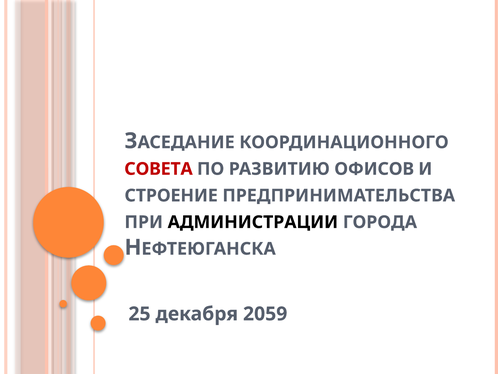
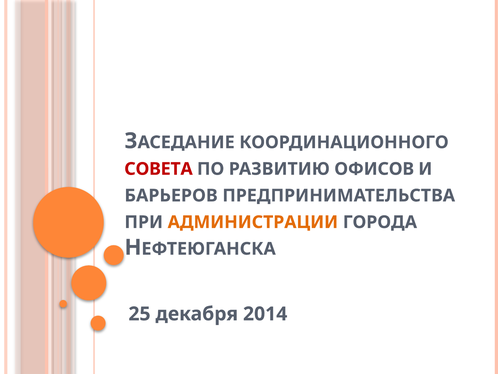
СТРОЕНИЕ: СТРОЕНИЕ -> БАРЬЕРОВ (171, 195)
АДМИНИСТРАЦИИ colour: black -> orange (253, 222)
2059: 2059 -> 2014 (265, 314)
